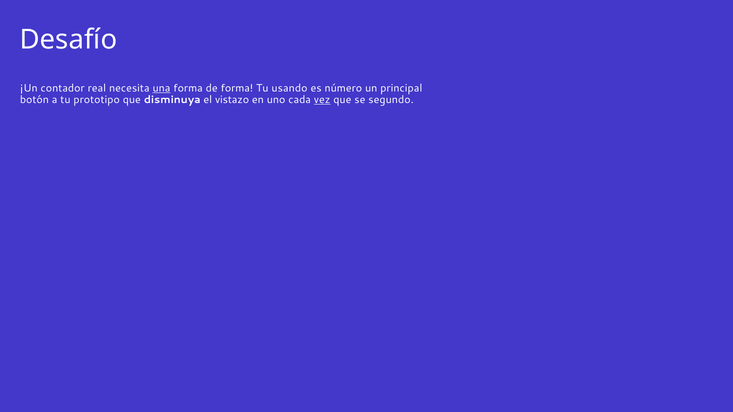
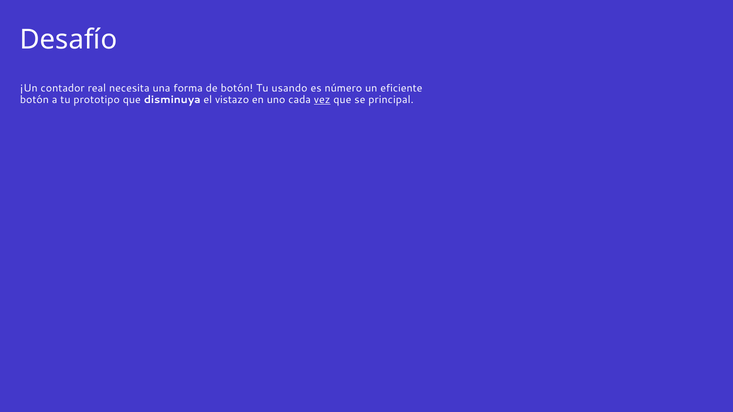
una underline: present -> none (161, 88)
de forma: forma -> botón (237, 88)
principal: principal -> eficiente (401, 88)
segundo: segundo -> principal (391, 100)
